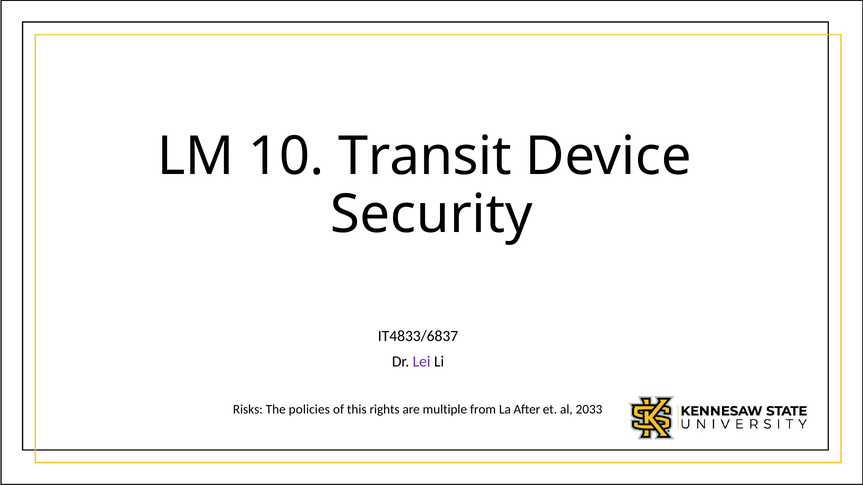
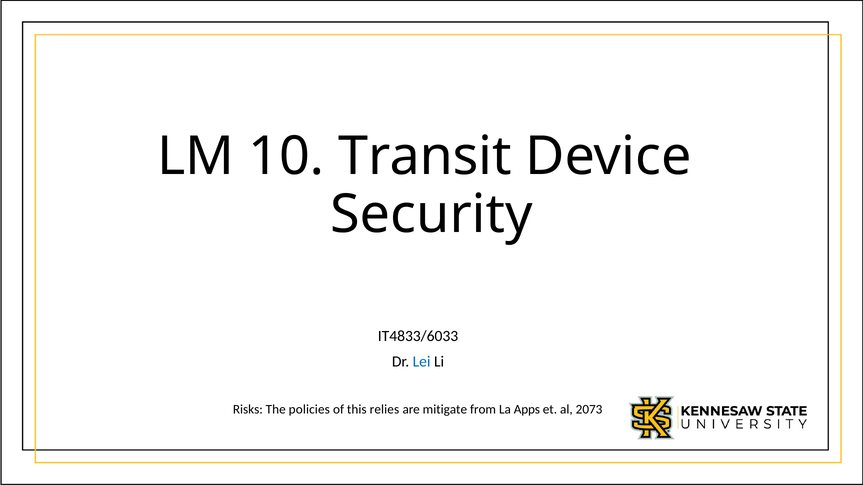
IT4833/6837: IT4833/6837 -> IT4833/6033 (418, 336)
Lei colour: purple -> blue (422, 362)
rights: rights -> relies (384, 410)
multiple: multiple -> mitigate (445, 410)
After: After -> Apps (527, 410)
2033: 2033 -> 2073 (589, 410)
